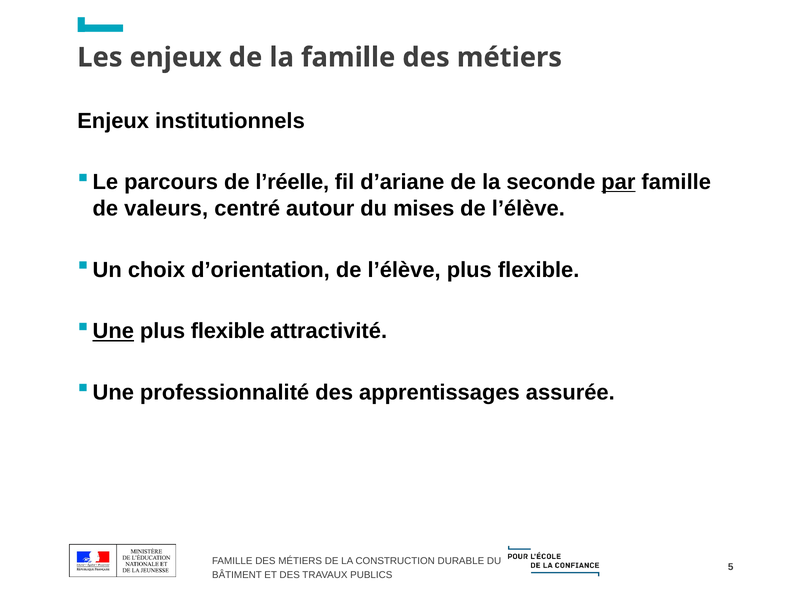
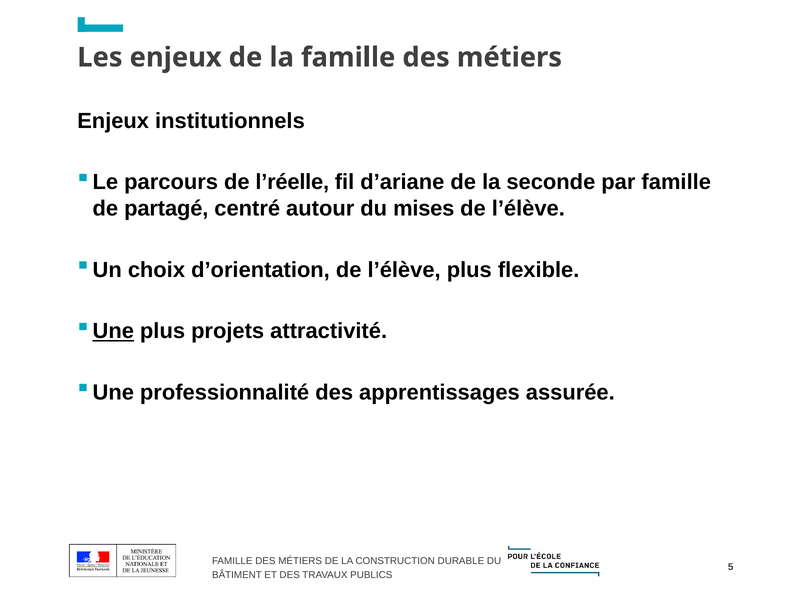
par underline: present -> none (618, 182)
valeurs: valeurs -> partagé (166, 208)
flexible: flexible -> projets (228, 331)
